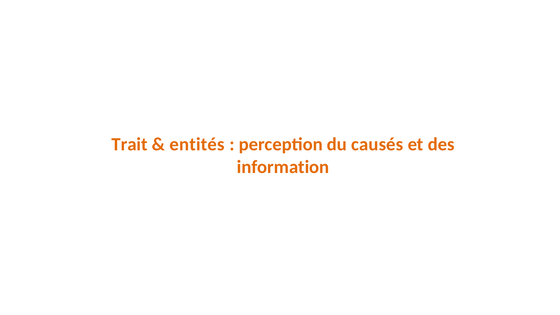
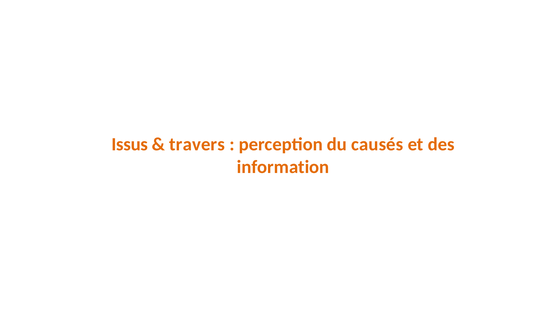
Trait: Trait -> Issus (130, 144)
entités: entités -> travers (197, 144)
